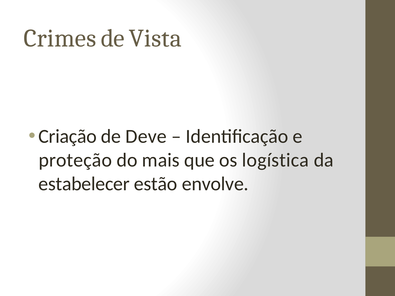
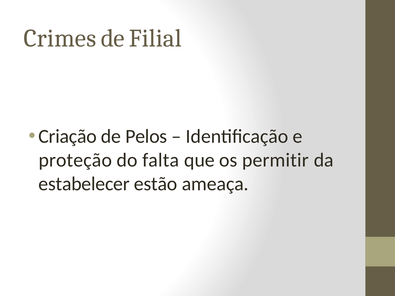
Vista: Vista -> Filial (155, 38)
Deve: Deve -> Pelos (146, 137)
mais: mais -> falta (161, 160)
logística: logística -> permitir (275, 160)
envolve: envolve -> ameaça (215, 184)
